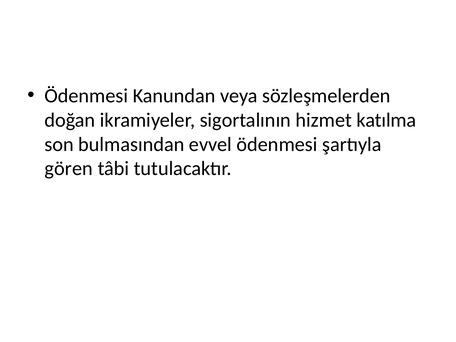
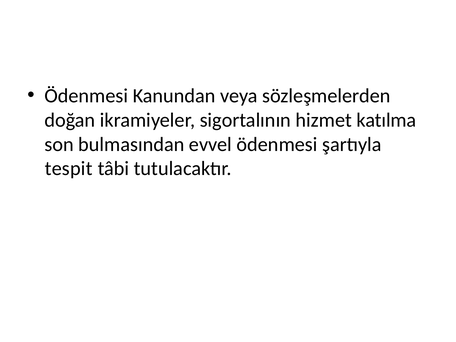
gören: gören -> tespit (69, 169)
